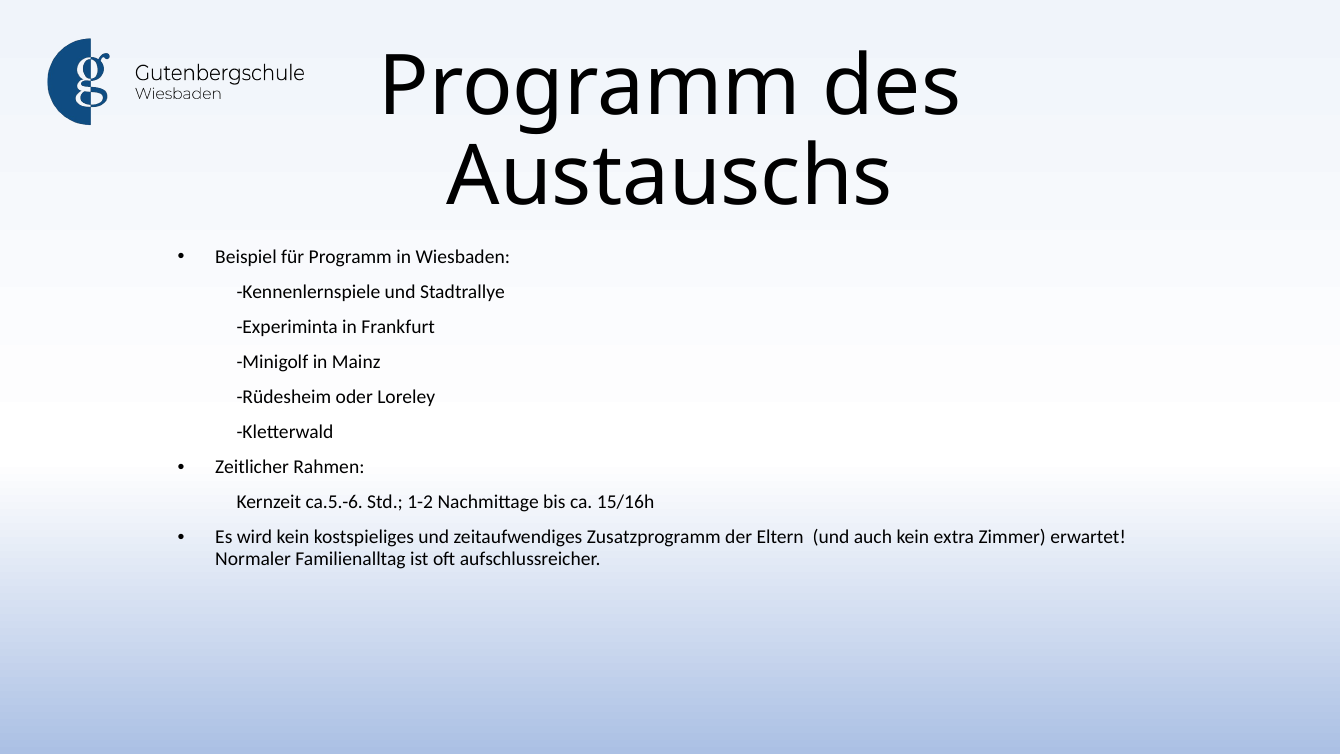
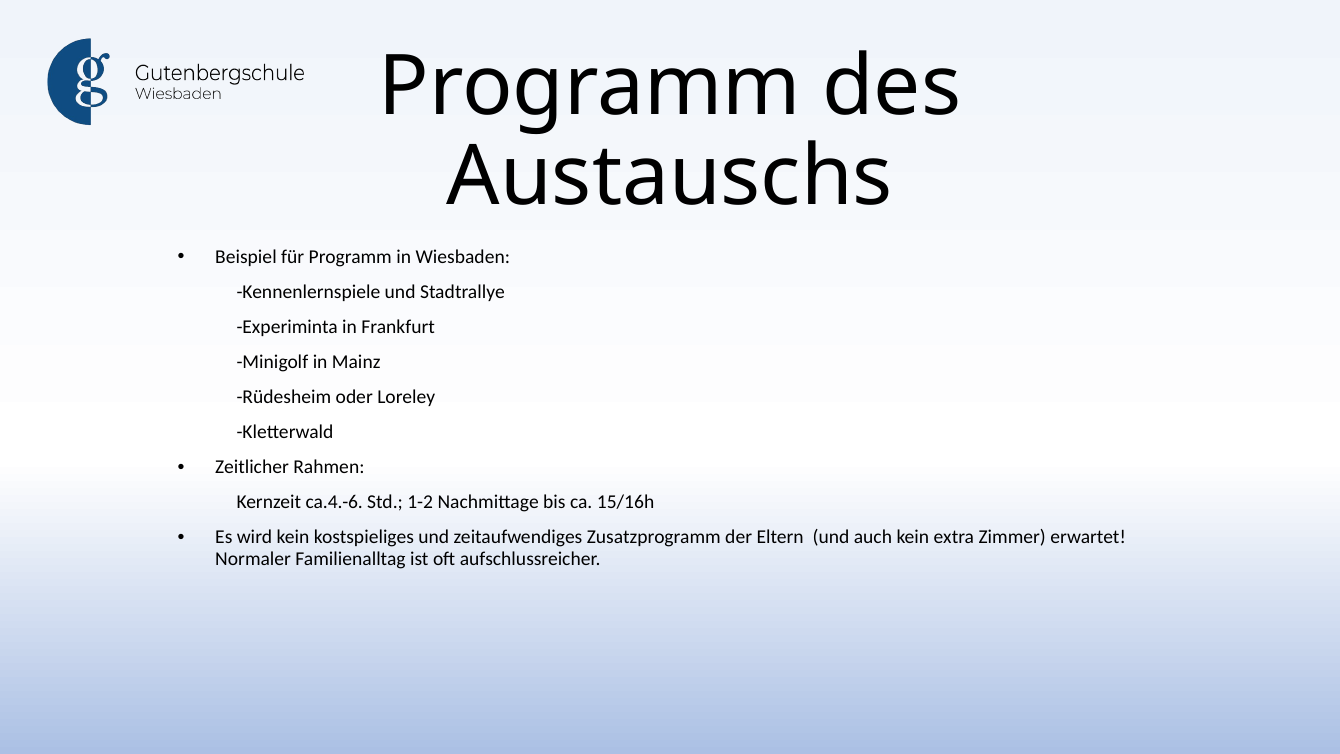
ca.5.-6: ca.5.-6 -> ca.4.-6 (334, 502)
